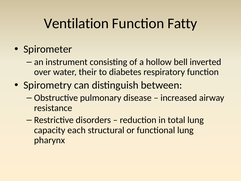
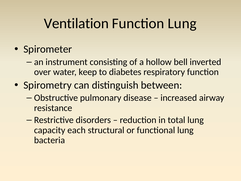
Function Fatty: Fatty -> Lung (182, 23)
their: their -> keep (88, 72)
pharynx: pharynx -> bacteria (49, 140)
